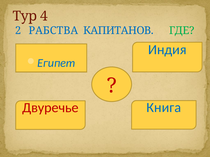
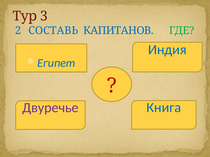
4: 4 -> 3 (44, 16)
РАБСТВА: РАБСТВА -> СОСТАВЬ (53, 31)
Двуречье colour: red -> purple (50, 108)
